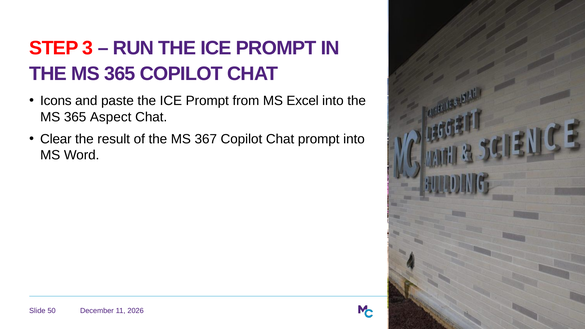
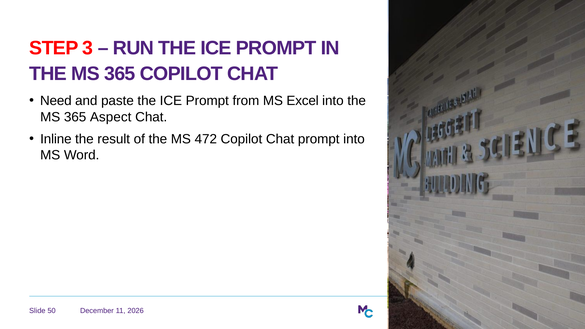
Icons: Icons -> Need (56, 101)
Clear: Clear -> Inline (56, 139)
367: 367 -> 472 (206, 139)
